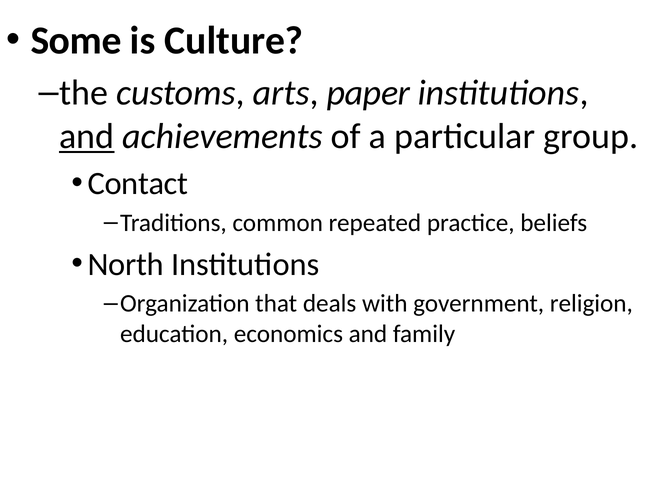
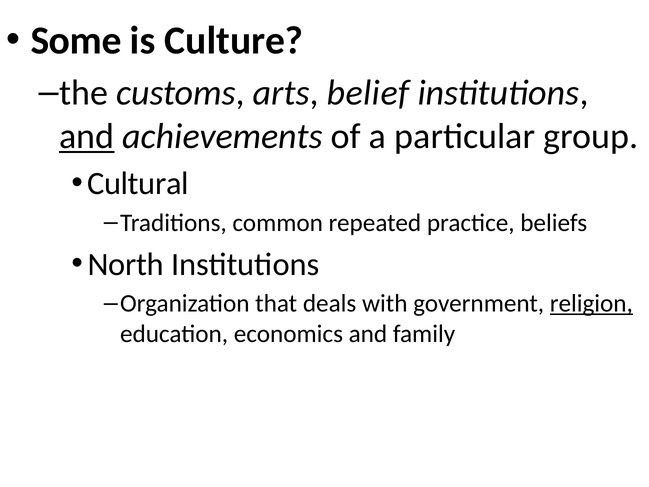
paper: paper -> belief (368, 93)
Contact: Contact -> Cultural (138, 184)
religion underline: none -> present (591, 303)
